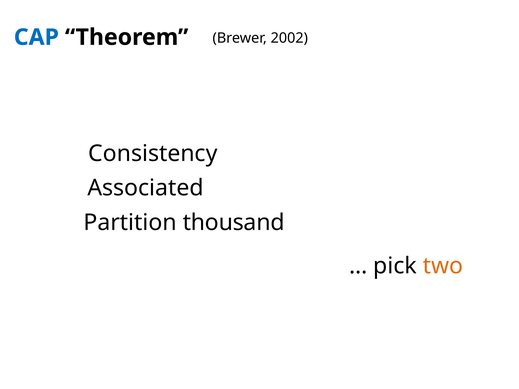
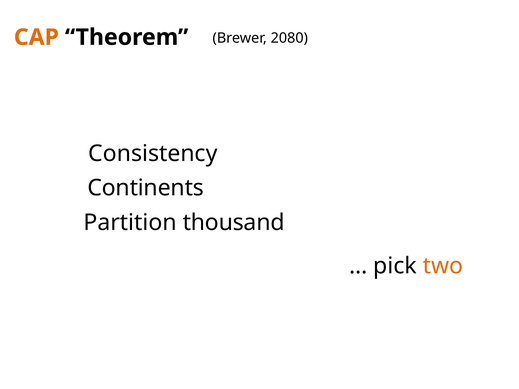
CAP colour: blue -> orange (36, 37)
2002: 2002 -> 2080 (289, 38)
Associated: Associated -> Continents (146, 188)
